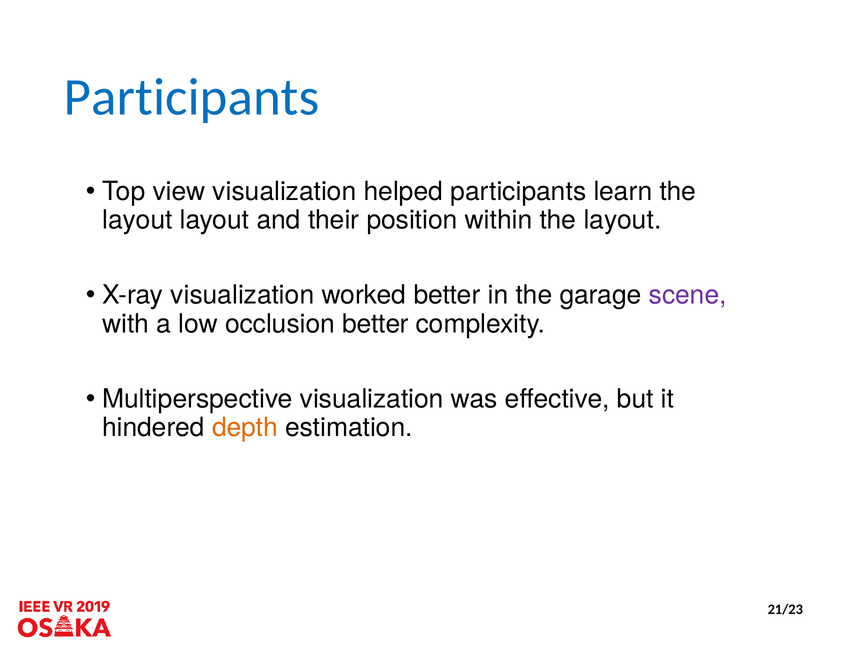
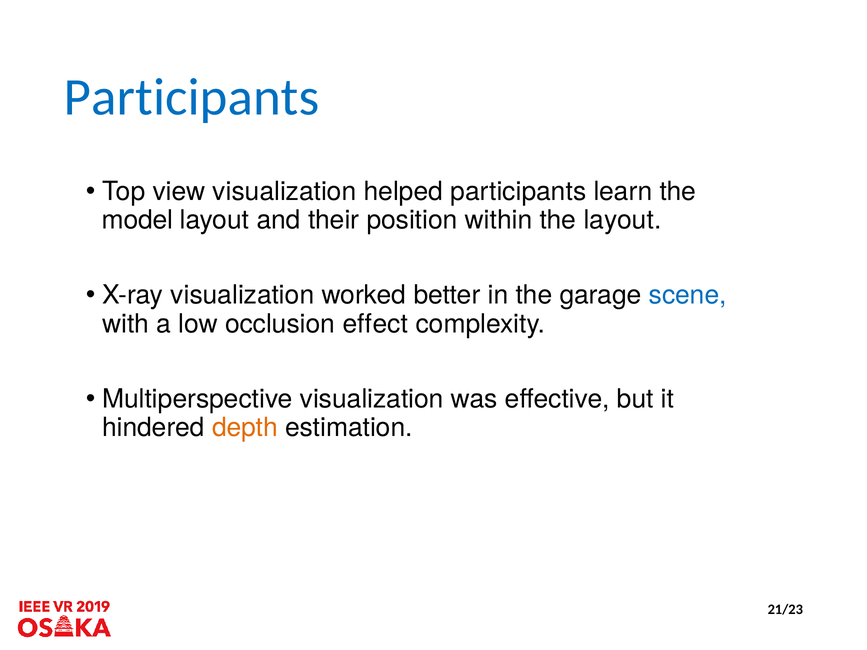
layout: layout -> model (138, 220)
scene colour: purple -> blue (688, 295)
occlusion better: better -> effect (375, 324)
